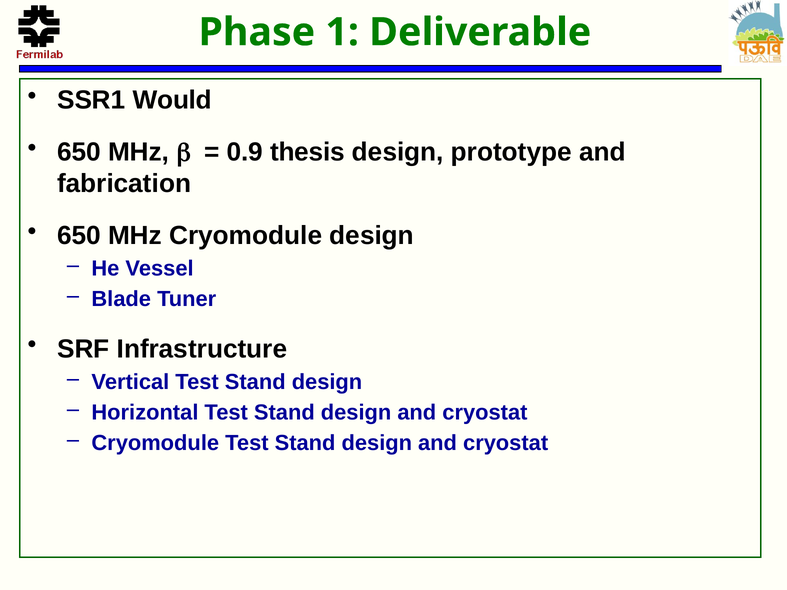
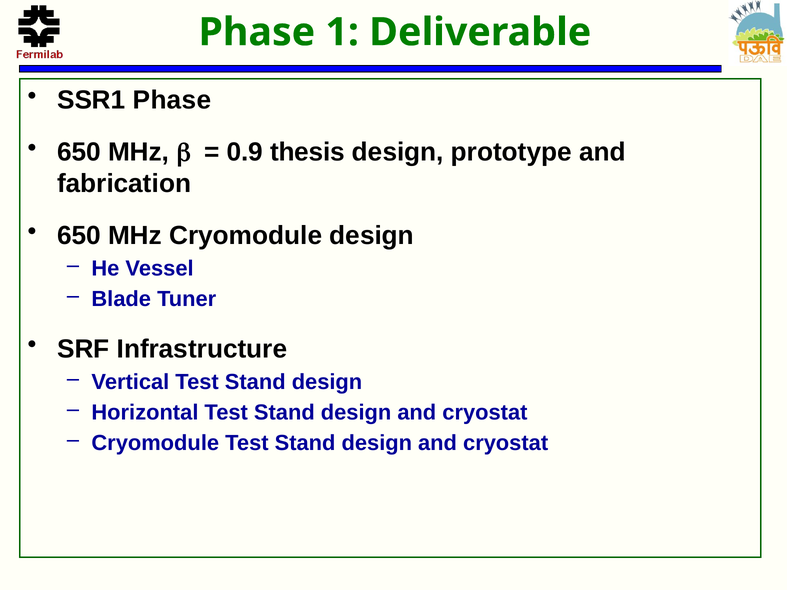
SSR1 Would: Would -> Phase (172, 100)
